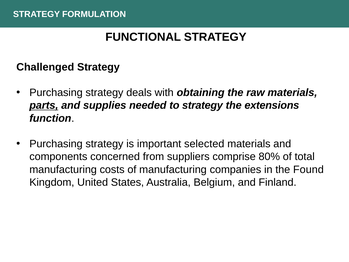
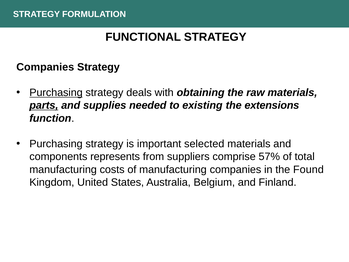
Challenged: Challenged -> Companies (45, 67)
Purchasing underline: none -> present (56, 93)
to strategy: strategy -> existing (202, 105)
concerned: concerned -> represents (115, 157)
80%: 80% -> 57% (269, 157)
